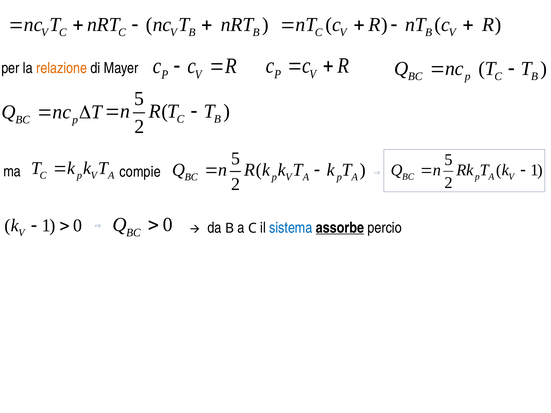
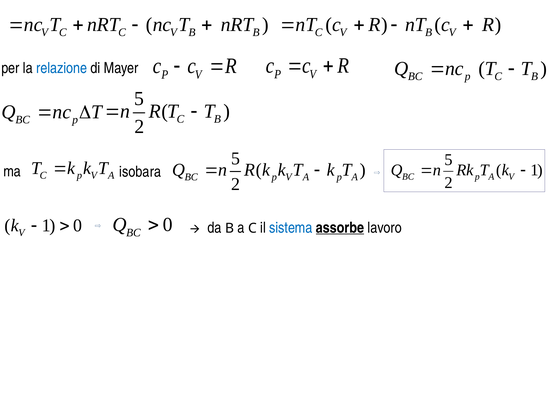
relazione colour: orange -> blue (62, 68)
compie: compie -> isobara (140, 172)
percio: percio -> lavoro (385, 228)
